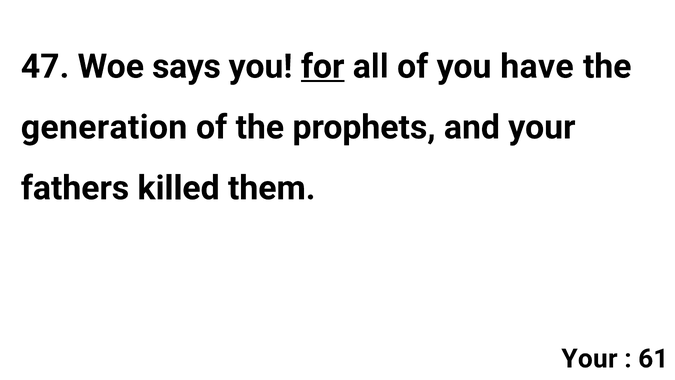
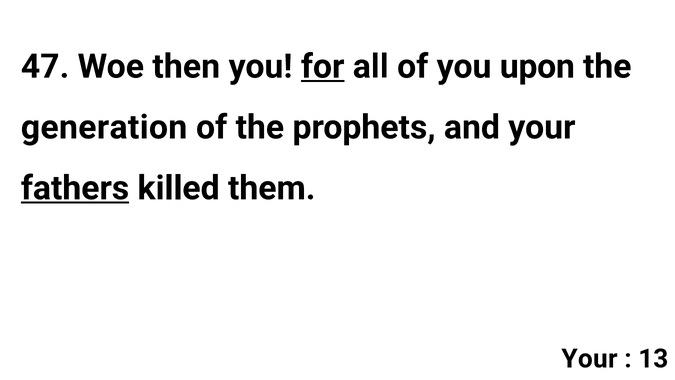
says: says -> then (186, 66)
have: have -> upon (537, 66)
fathers underline: none -> present (75, 188)
61: 61 -> 13 (653, 358)
